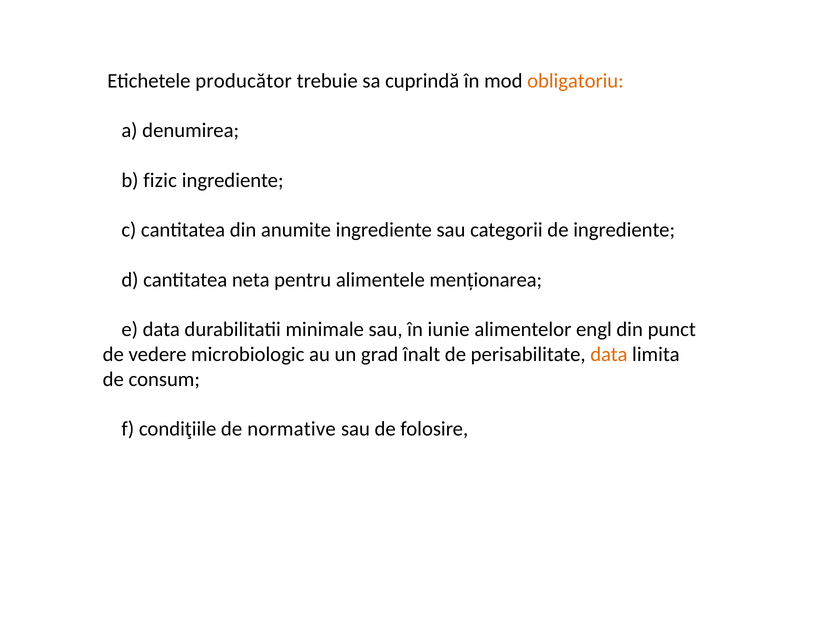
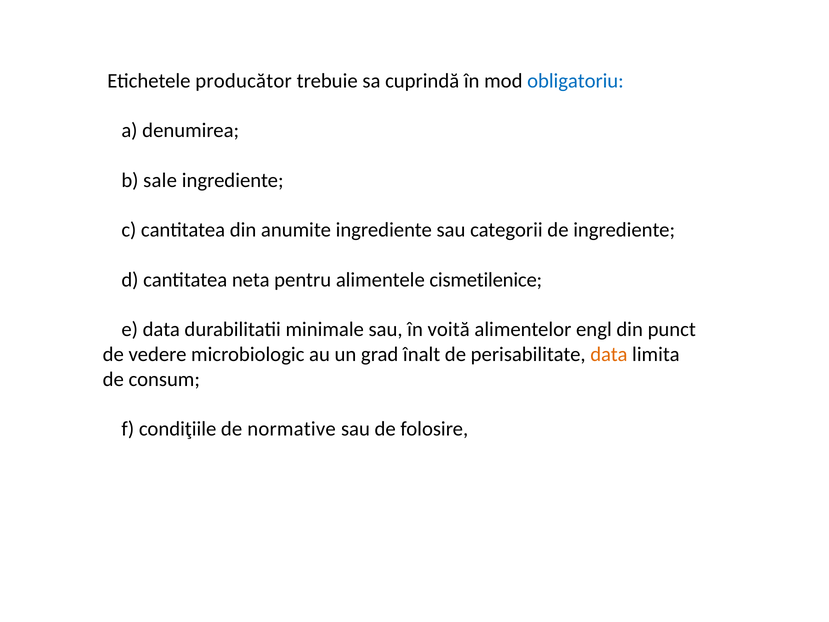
obligatoriu colour: orange -> blue (575, 81)
fizic: fizic -> sale (160, 180)
menţionarea: menţionarea -> cismetilenice (486, 280)
iunie: iunie -> voită (449, 329)
